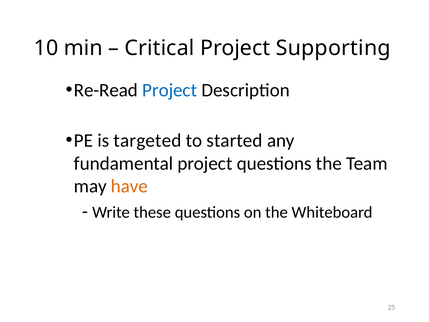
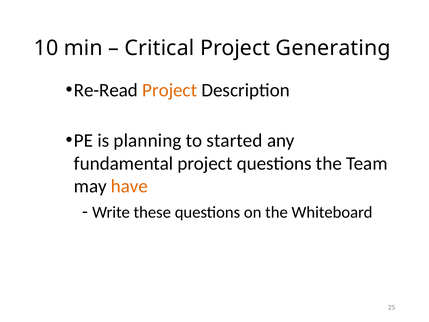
Supporting: Supporting -> Generating (333, 48)
Project colour: blue -> orange (170, 90)
targeted: targeted -> planning (148, 140)
